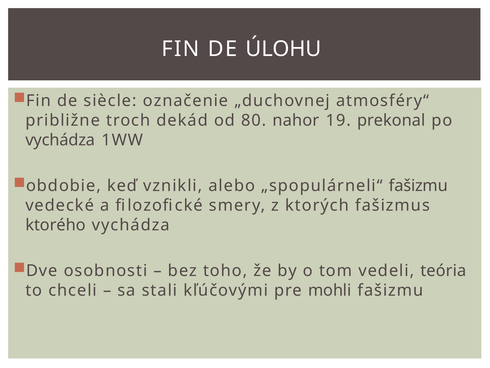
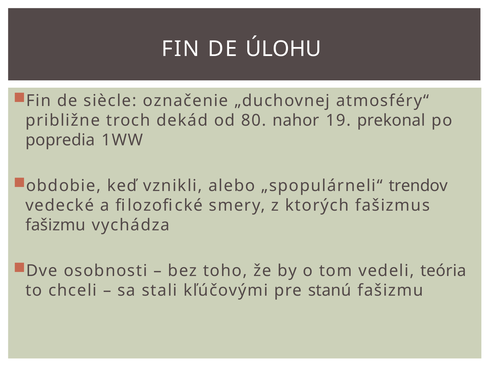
vychádza: vychádza -> popredia (60, 140)
„spopulárneli“ fašizmu: fašizmu -> trendov (418, 186)
ktorého: ktorého -> fašizmu (55, 225)
mohli: mohli -> stanú (330, 290)
